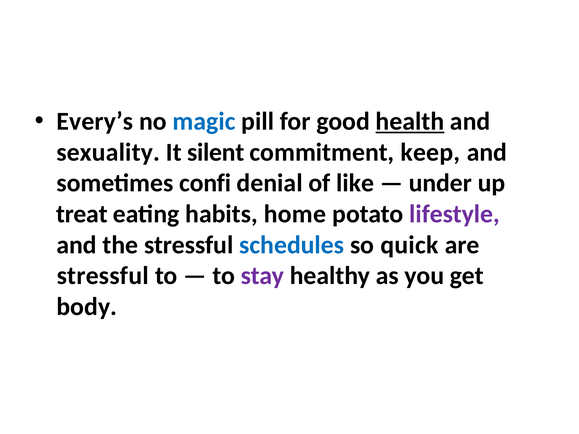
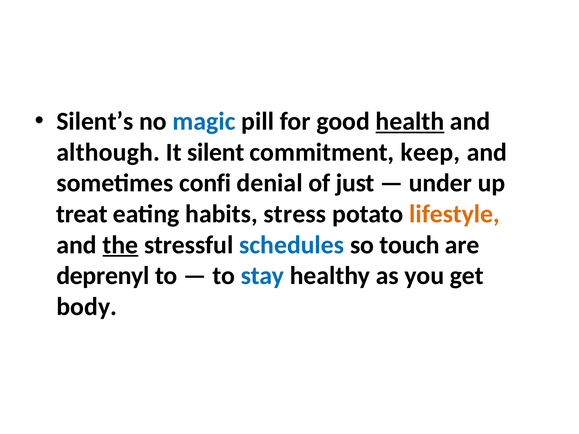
Every’s: Every’s -> Silent’s (95, 121)
sexuality: sexuality -> although (108, 152)
like: like -> just (355, 183)
home: home -> stress (295, 214)
lifestyle colour: purple -> orange (454, 214)
the underline: none -> present (120, 245)
quick: quick -> touch (410, 245)
stressful: stressful -> deprenyl (103, 276)
stay colour: purple -> blue (262, 276)
